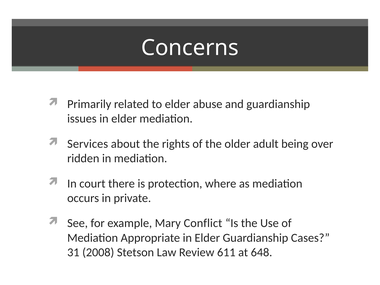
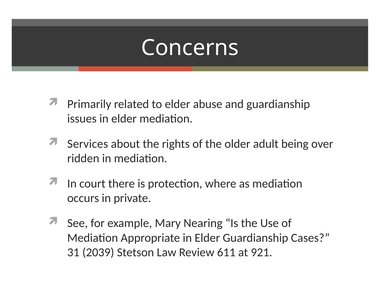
Conflict: Conflict -> Nearing (203, 223)
2008: 2008 -> 2039 (98, 252)
648: 648 -> 921 (262, 252)
